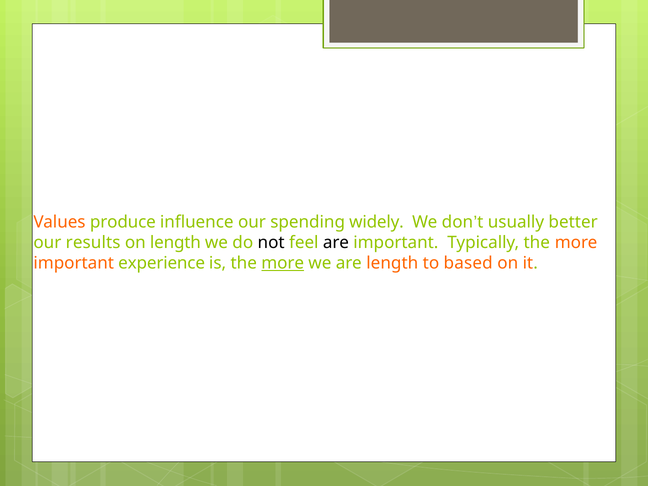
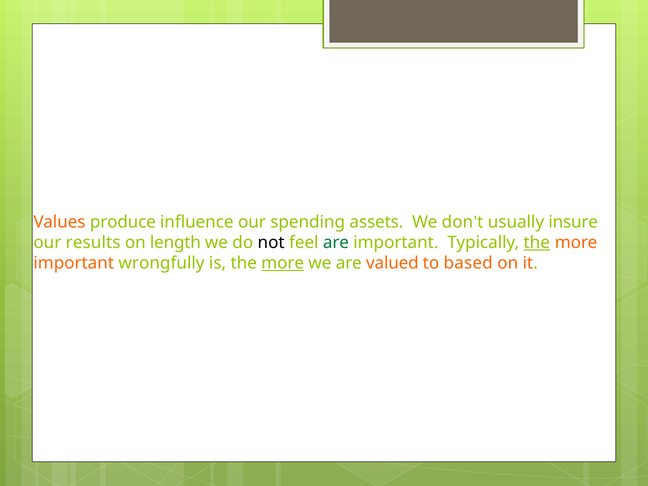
widely: widely -> assets (376, 222)
better: better -> insure (573, 222)
are colour: black -> green (336, 243)
the underline: none -> present (537, 243)
experience: experience -> wrongfully (162, 263)
are length: length -> valued (392, 263)
